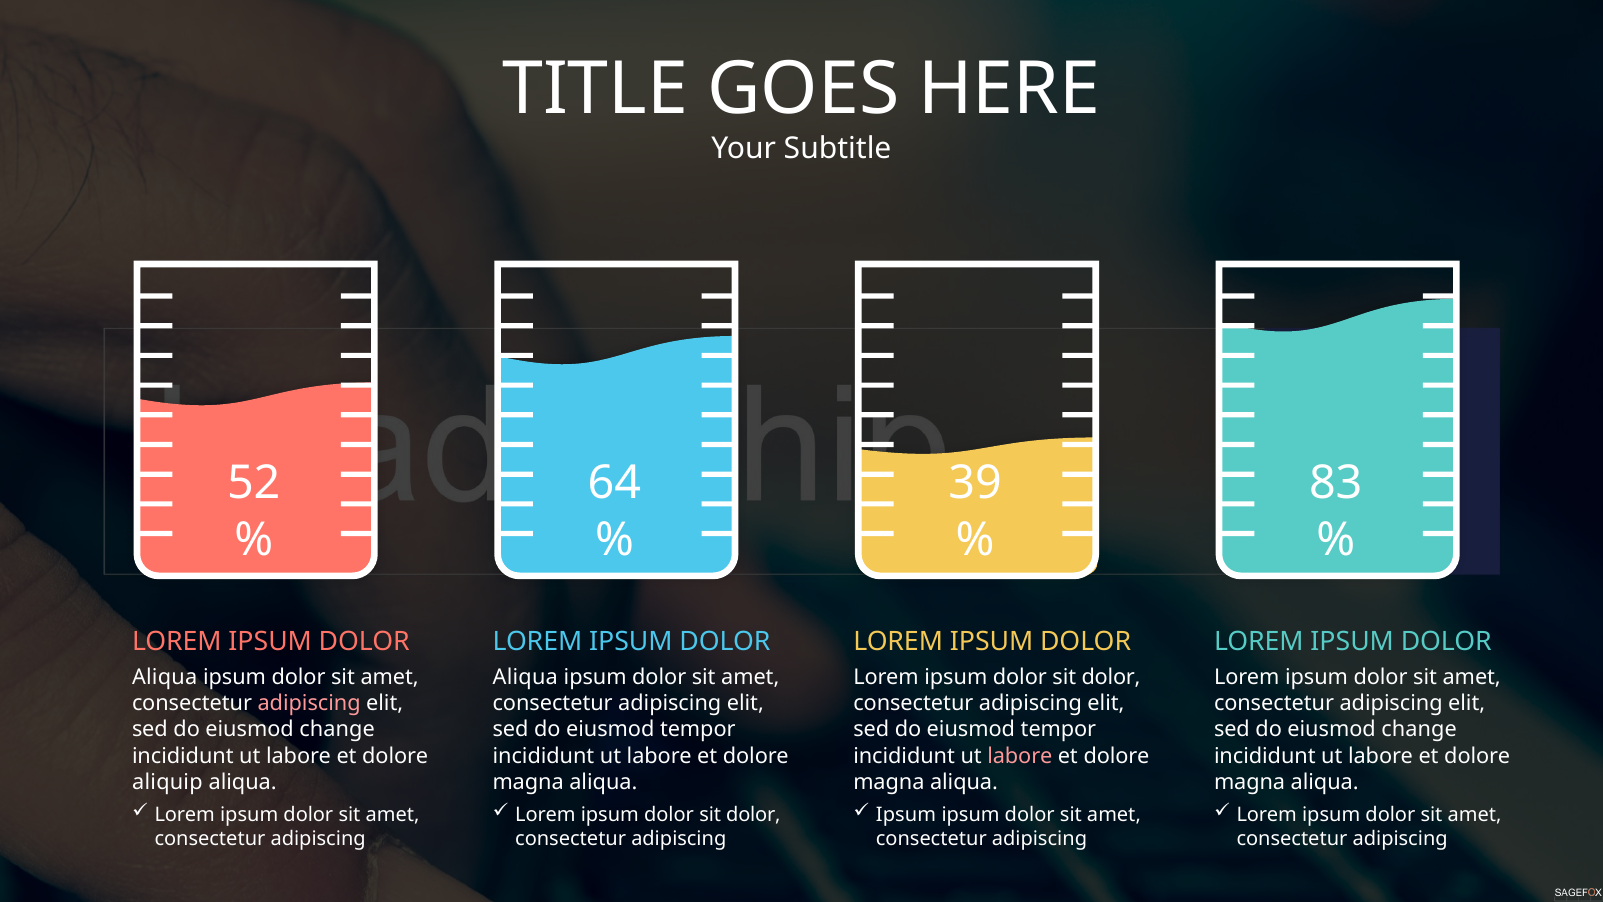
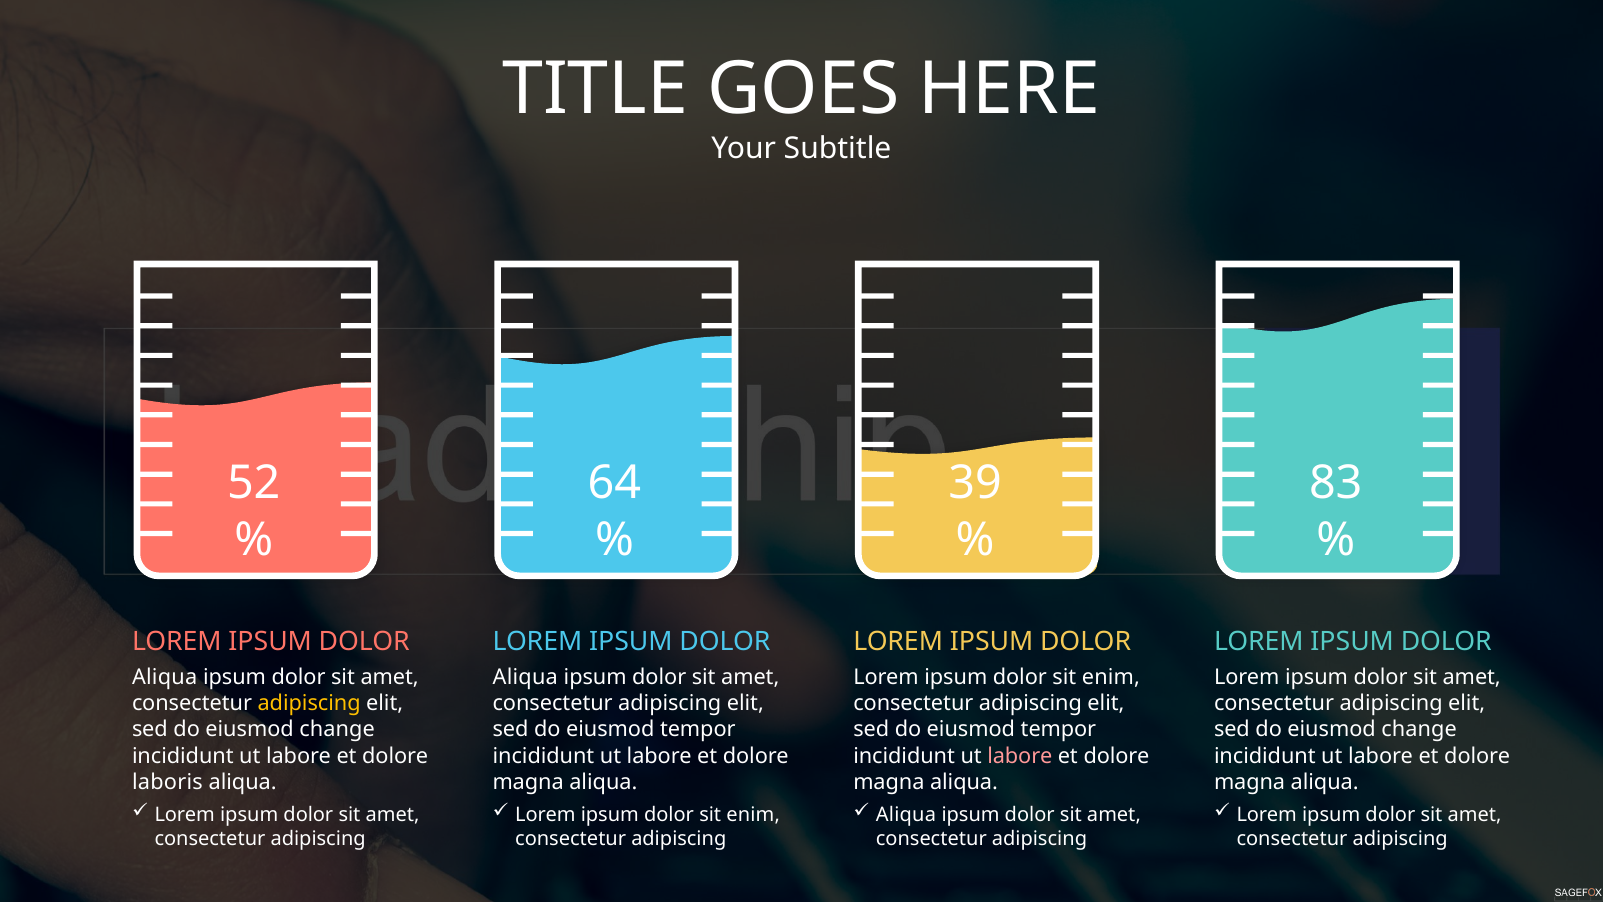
dolor: dolor -> enim (1111, 677)
adipiscing colour: pink -> yellow (309, 703)
aliquip: aliquip -> laboris (167, 782)
dolor: dolor -> enim (753, 815)
Ipsum: Ipsum -> Aliqua (906, 815)
